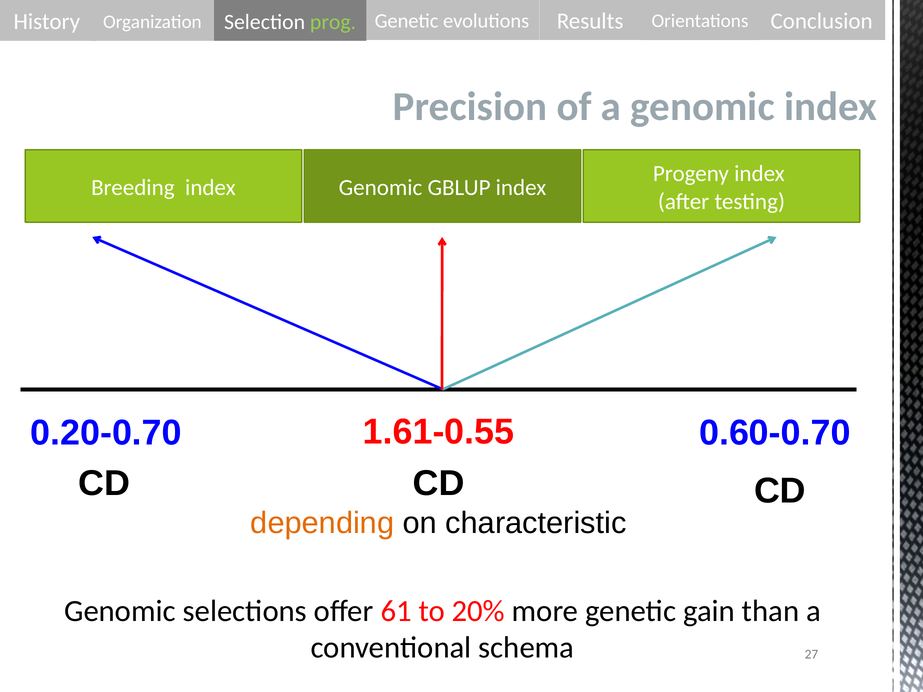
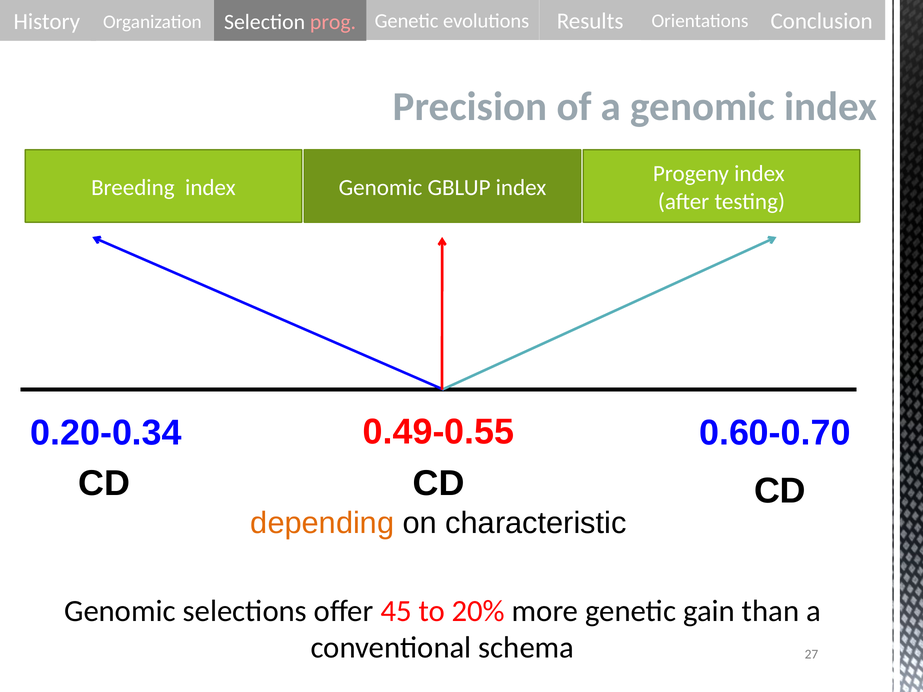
prog colour: light green -> pink (333, 22)
1.61-0.55: 1.61-0.55 -> 0.49-0.55 (439, 432)
0.20-0.70: 0.20-0.70 -> 0.20-0.34 (106, 433)
61: 61 -> 45 (396, 611)
